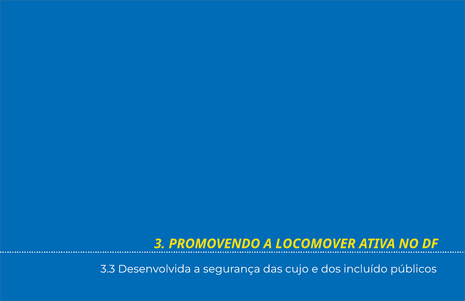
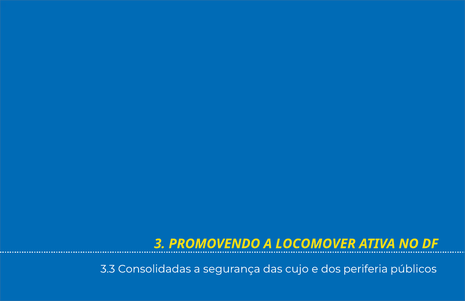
Desenvolvida: Desenvolvida -> Consolidadas (154, 269)
incluído: incluído -> periferia (366, 269)
